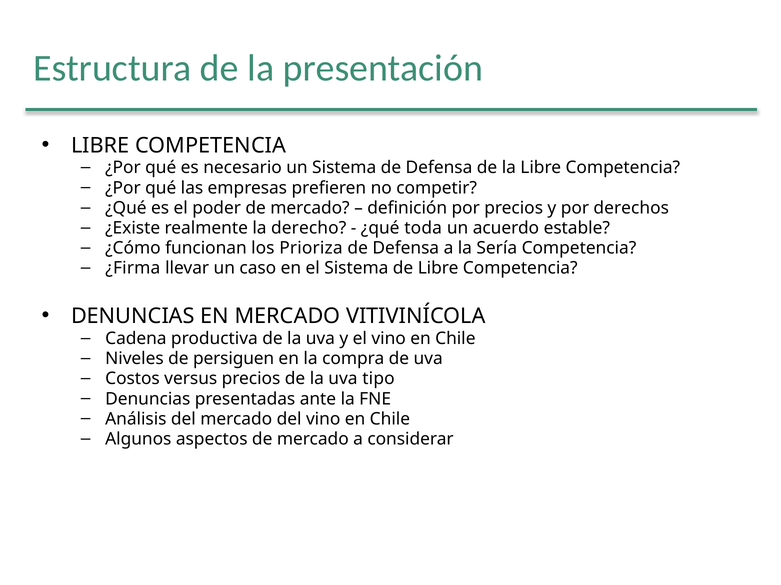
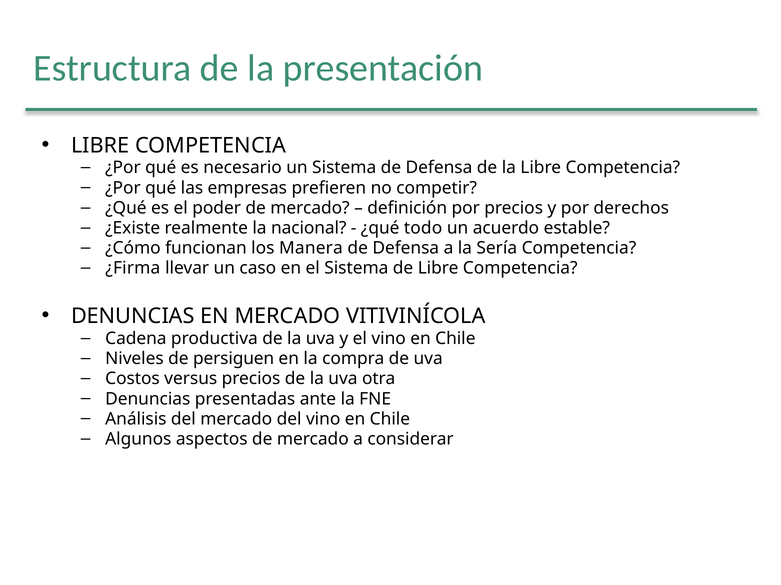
derecho: derecho -> nacional (309, 228)
toda: toda -> todo (423, 228)
Prioriza: Prioriza -> Manera (311, 248)
tipo: tipo -> otra (379, 379)
